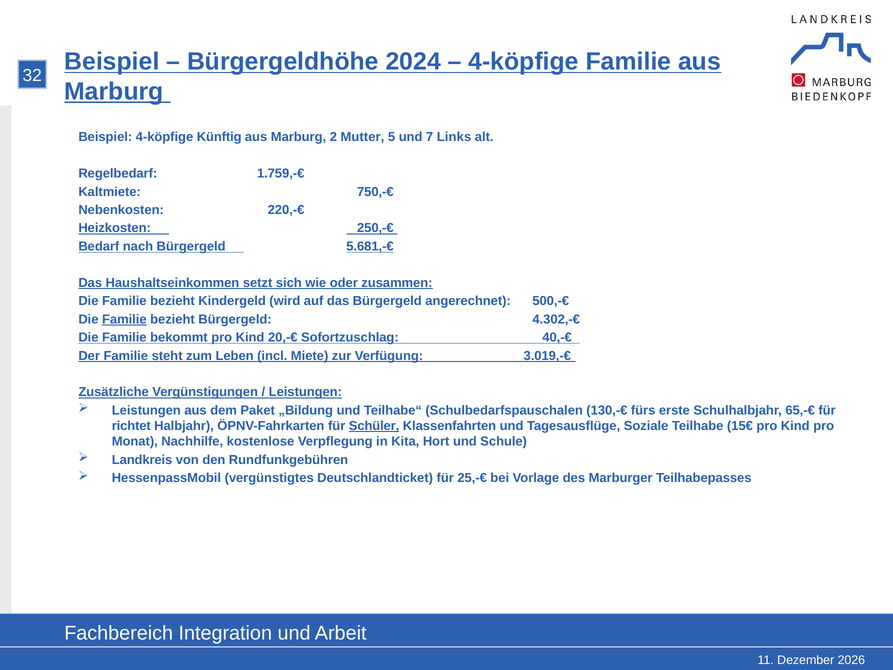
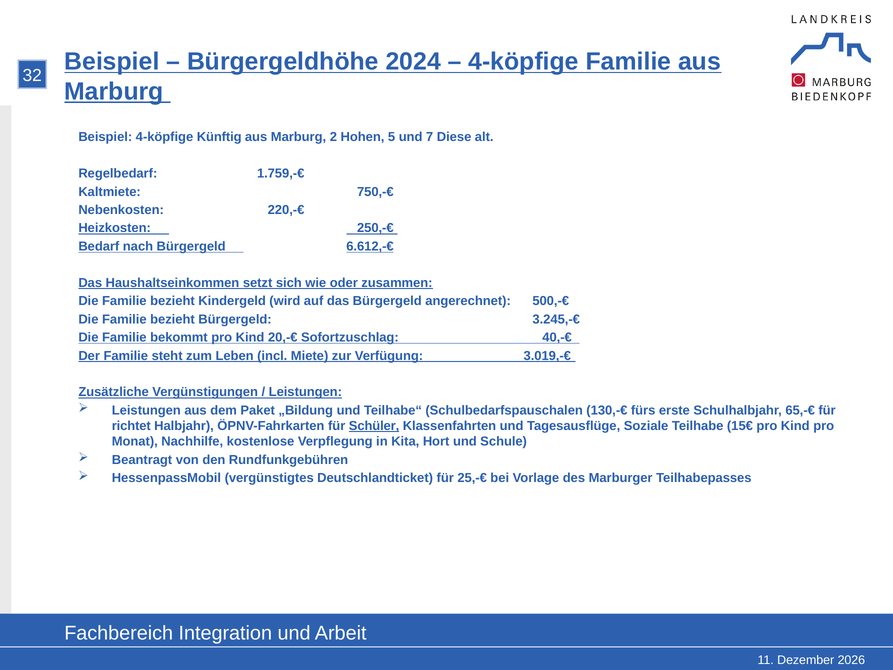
Mutter: Mutter -> Hohen (362, 137)
Links: Links -> Diese (454, 137)
5.681,-€: 5.681,-€ -> 6.612,-€ (370, 246)
Familie underline: present -> none (124, 319)
4.302,-€: 4.302,-€ -> 3.245,-€ (556, 319)
Landkreis: Landkreis -> Beantragt (142, 460)
